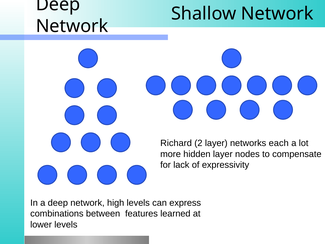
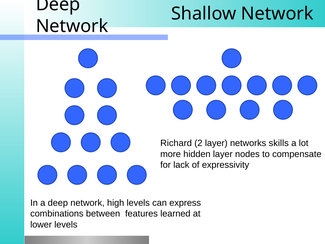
each: each -> skills (279, 143)
